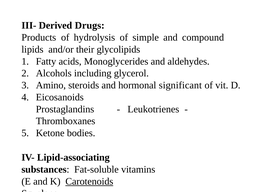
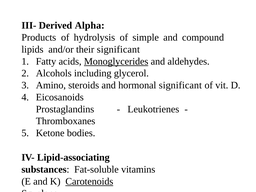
Drugs: Drugs -> Alpha (90, 25)
their glycolipids: glycolipids -> significant (118, 49)
Monoglycerides underline: none -> present (116, 61)
